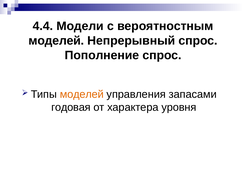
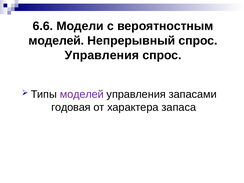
4.4: 4.4 -> 6.6 (43, 26)
Пополнение: Пополнение -> Управления (102, 55)
моделей colour: orange -> purple (82, 94)
уровня: уровня -> запаса (179, 107)
